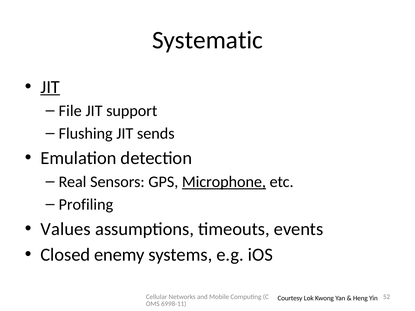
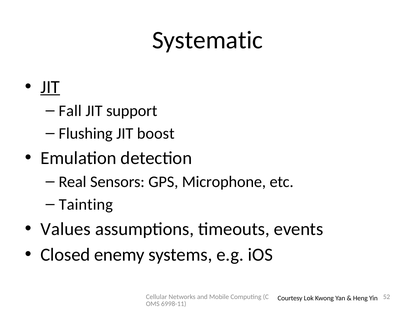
File: File -> Fall (70, 111)
sends: sends -> boost (156, 134)
Microphone underline: present -> none (224, 182)
Profiling: Profiling -> Tainting (86, 205)
